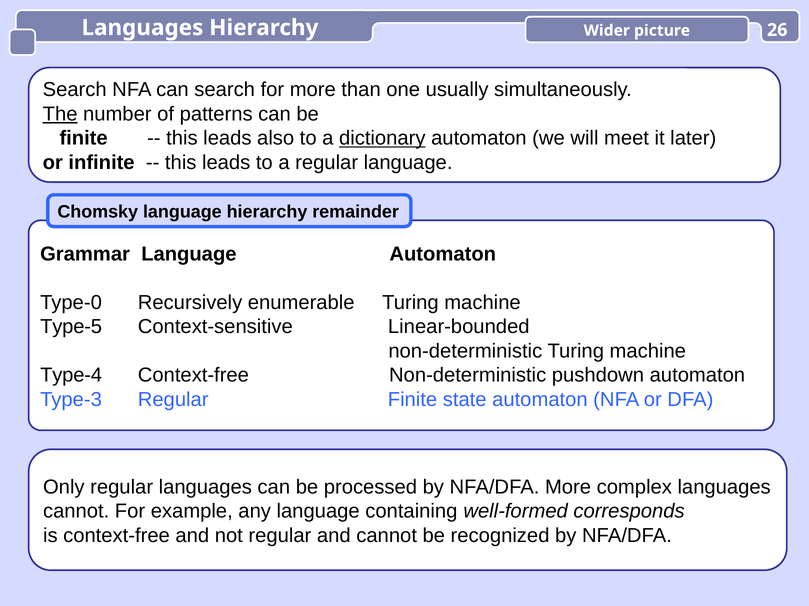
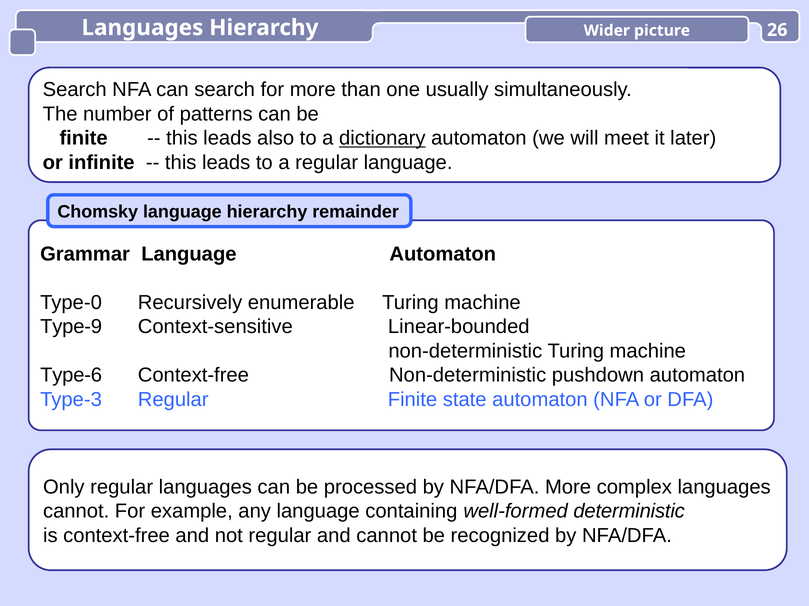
The underline: present -> none (60, 114)
Type-5: Type-5 -> Type-9 (71, 327)
Type-4: Type-4 -> Type-6 (71, 376)
corresponds: corresponds -> deterministic (629, 512)
